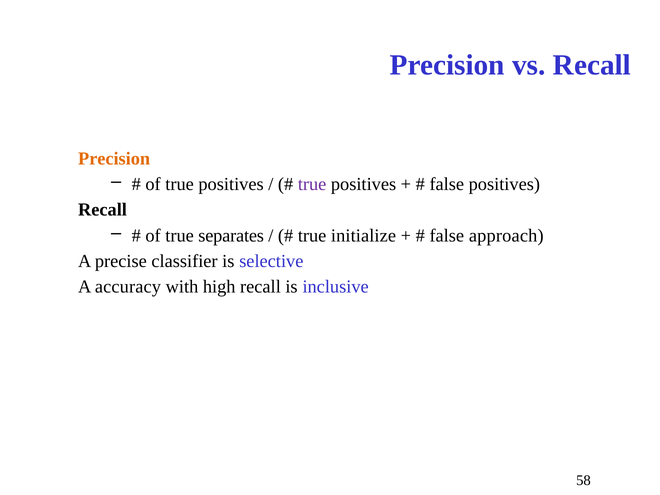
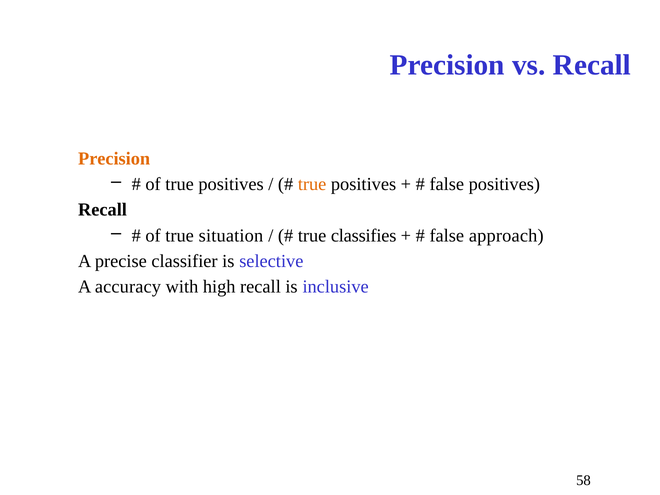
true colour: purple -> orange (312, 184)
separates: separates -> situation (231, 236)
initialize: initialize -> classifies (364, 236)
